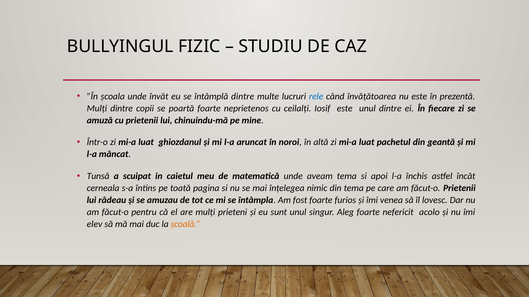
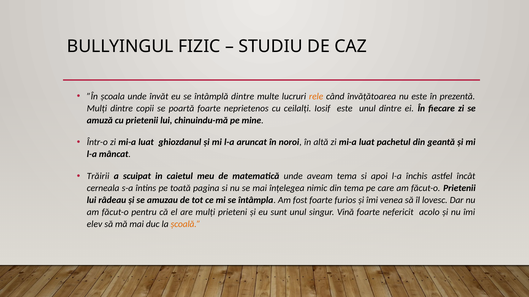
rele colour: blue -> orange (316, 96)
Tunsă: Tunsă -> Trăirii (98, 176)
Aleg: Aleg -> Vină (345, 213)
